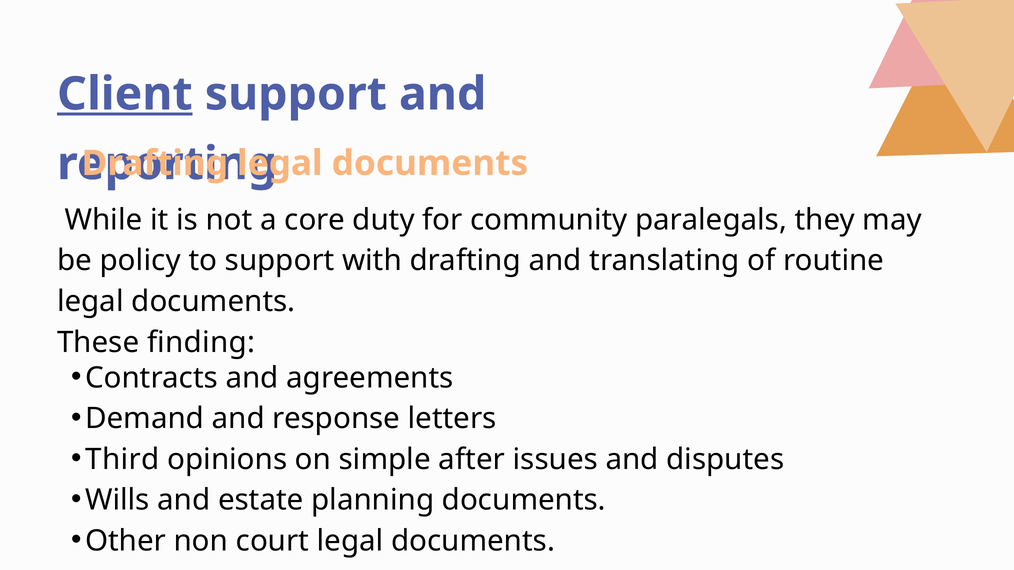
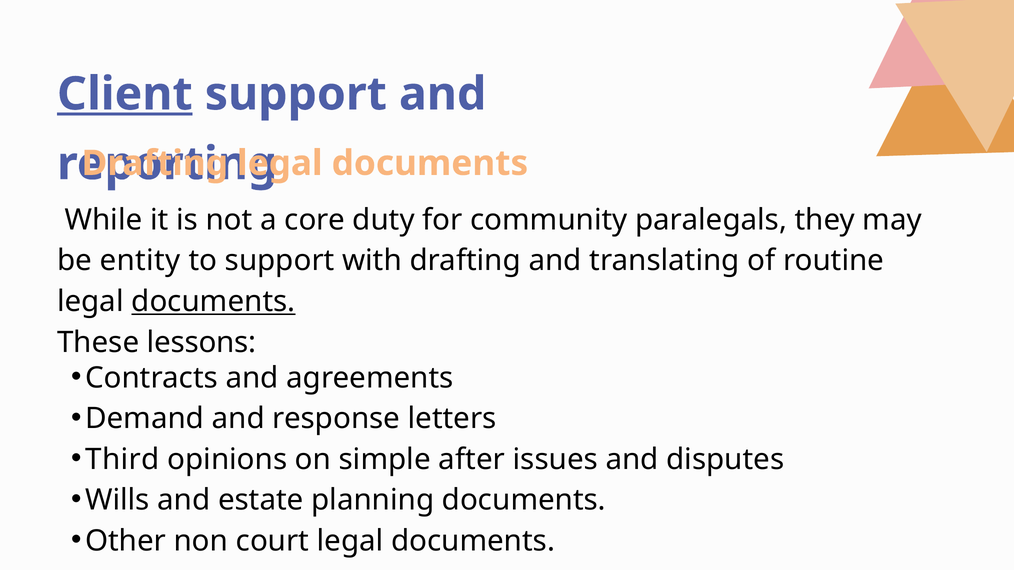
policy: policy -> entity (140, 261)
documents underline: none -> present (213, 302)
finding: finding -> lessons (201, 343)
